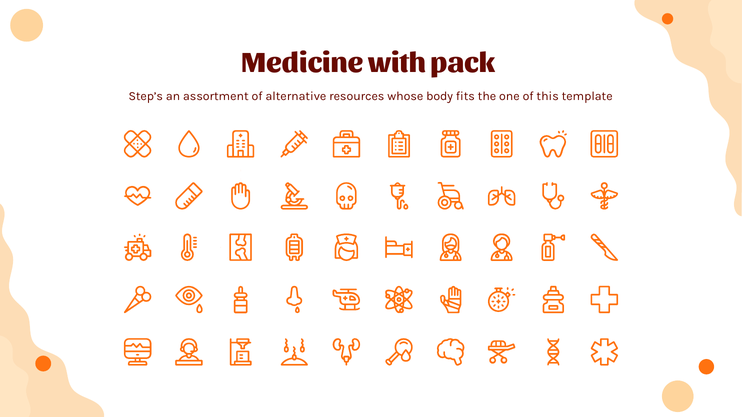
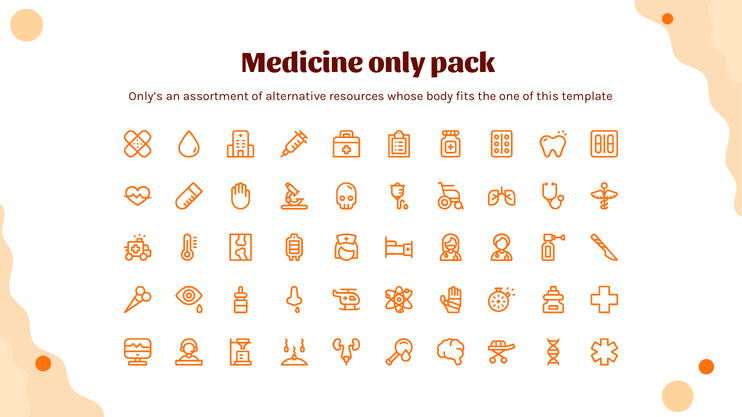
with: with -> only (397, 63)
Step’s: Step’s -> Only’s (146, 96)
